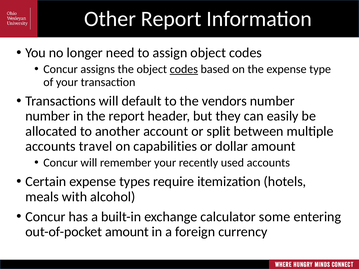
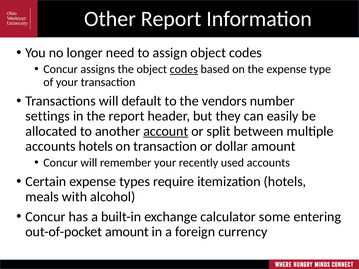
number: number -> settings (48, 116)
account underline: none -> present (166, 131)
accounts travel: travel -> hotels (96, 146)
on capabilities: capabilities -> transaction (165, 146)
